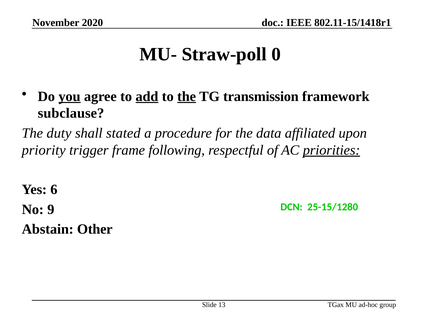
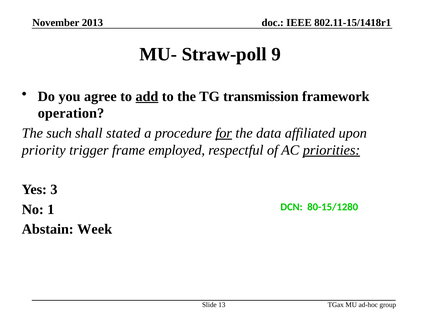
2020: 2020 -> 2013 (92, 23)
0: 0 -> 9 (276, 54)
you underline: present -> none (70, 96)
the underline: present -> none (187, 96)
subclause: subclause -> operation (71, 113)
duty: duty -> such (59, 133)
for underline: none -> present (224, 133)
following: following -> employed (177, 150)
6: 6 -> 3 (54, 190)
25-15/1280: 25-15/1280 -> 80-15/1280 (333, 207)
9: 9 -> 1 (51, 209)
Other: Other -> Week (95, 229)
